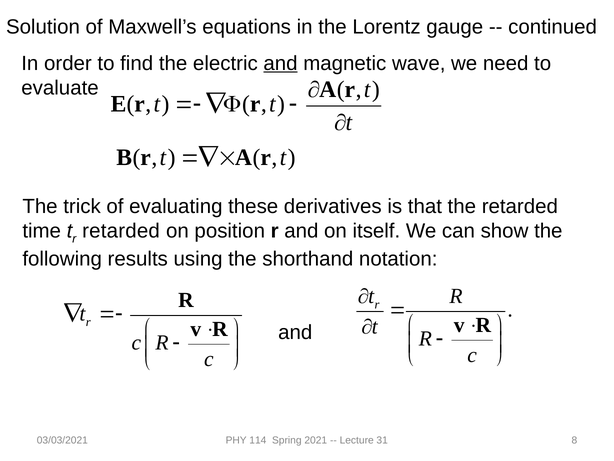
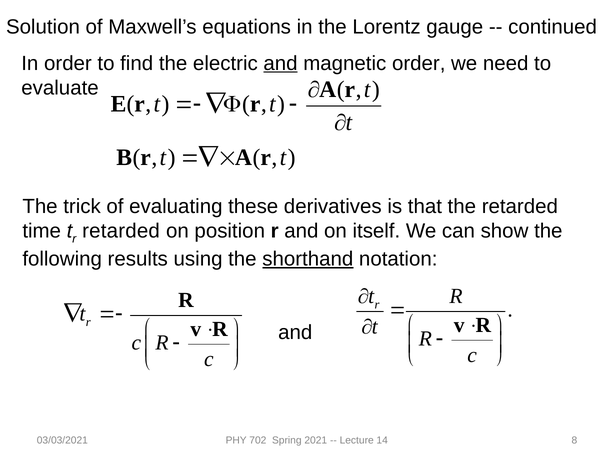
magnetic wave: wave -> order (419, 63)
shorthand underline: none -> present (308, 259)
114: 114 -> 702 (258, 440)
31: 31 -> 14 (382, 440)
